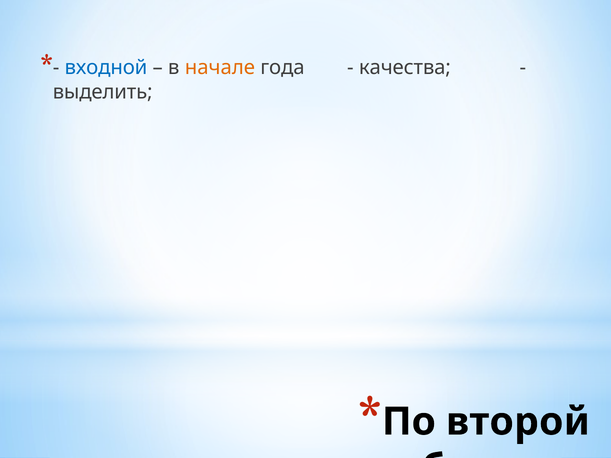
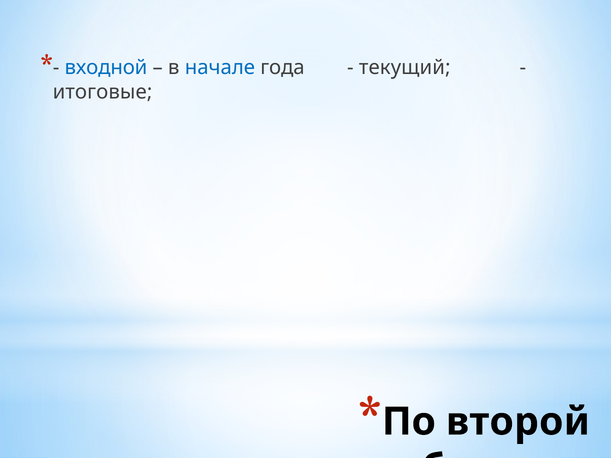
начале colour: orange -> blue (220, 68)
качества: качества -> текущий (405, 68)
выделить: выделить -> итоговые (102, 92)
